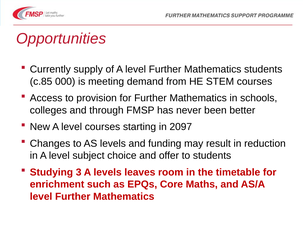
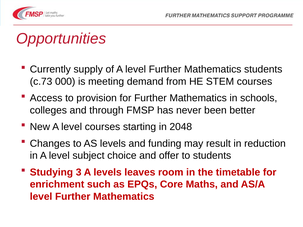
c.85: c.85 -> c.73 (41, 82)
2097: 2097 -> 2048 (181, 127)
